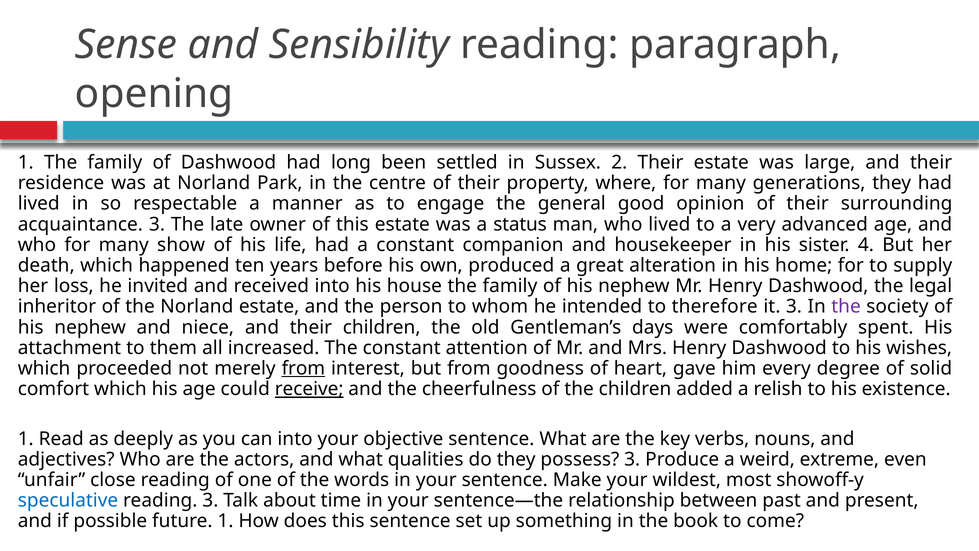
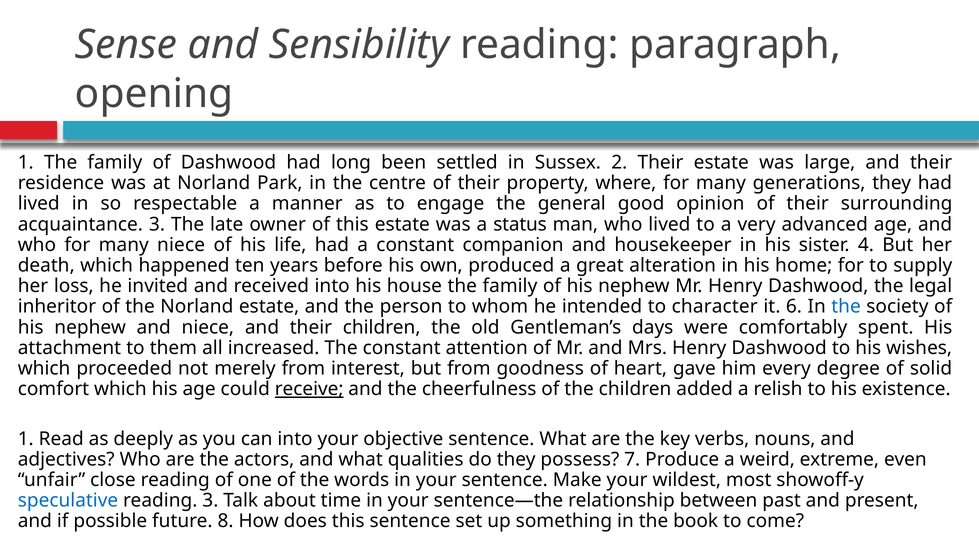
many show: show -> niece (181, 245)
therefore: therefore -> character (715, 306)
it 3: 3 -> 6 (794, 306)
the colour: purple -> blue (846, 306)
from underline: present -> none (303, 368)
possess 3: 3 -> 7 (632, 459)
future 1: 1 -> 8 (226, 521)
